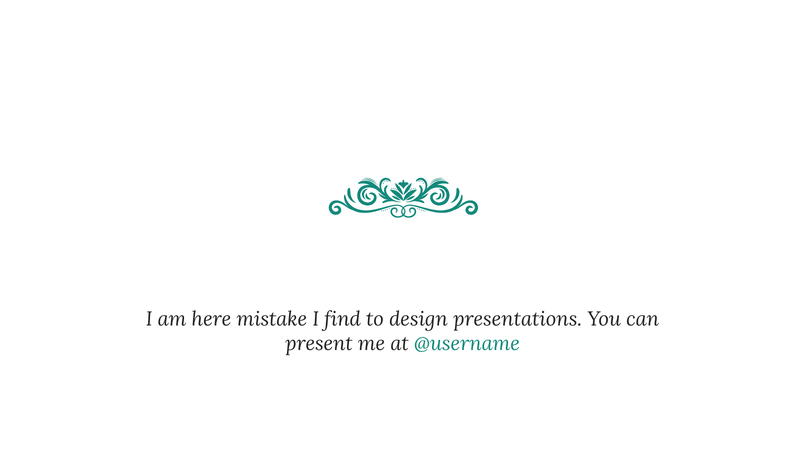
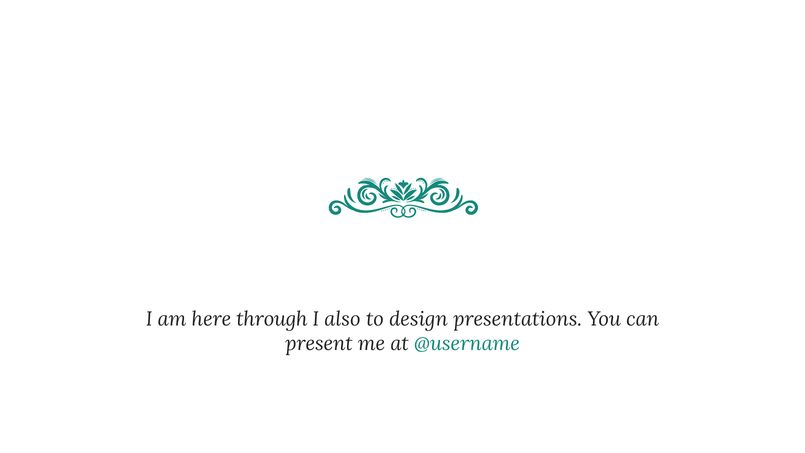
mistake: mistake -> through (272, 319)
find: find -> also (342, 319)
